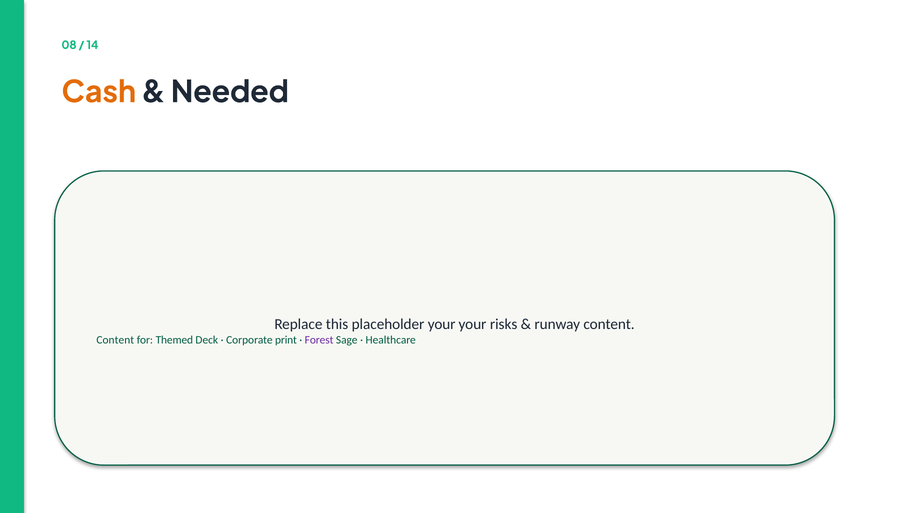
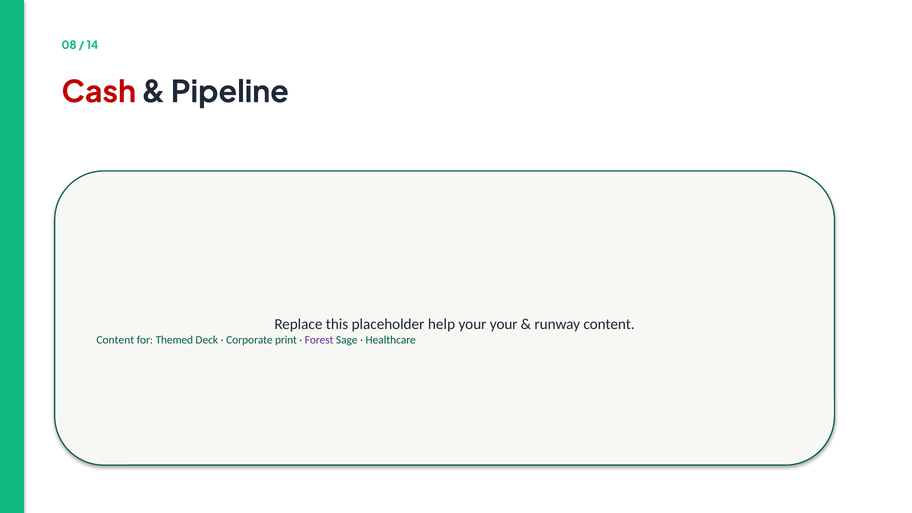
Cash colour: orange -> red (99, 92)
Needed: Needed -> Pipeline (230, 92)
placeholder your: your -> help (441, 324)
your risks: risks -> your (504, 324)
